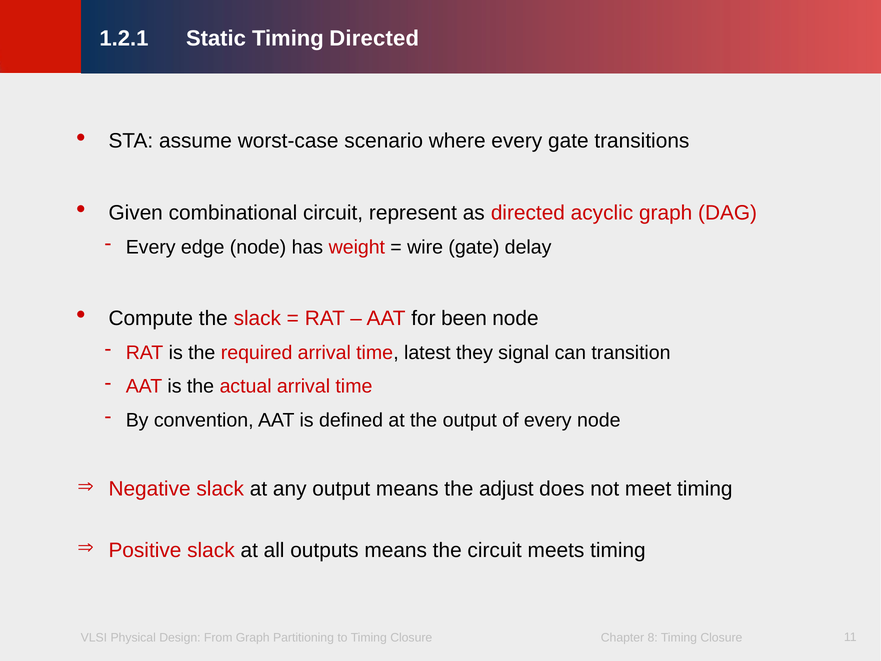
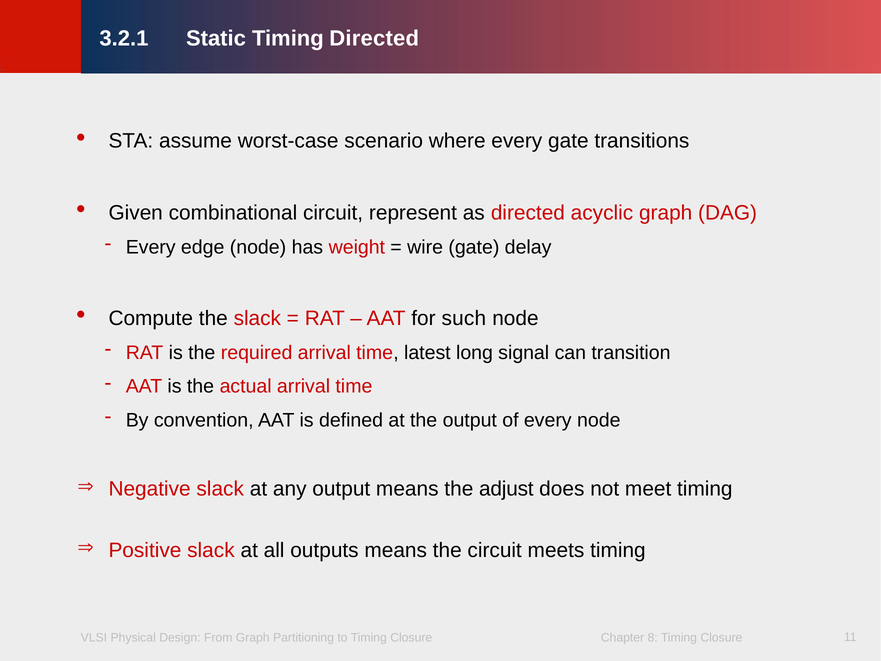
1.2.1: 1.2.1 -> 3.2.1 (124, 38)
been: been -> such (464, 318)
they: they -> long (475, 352)
